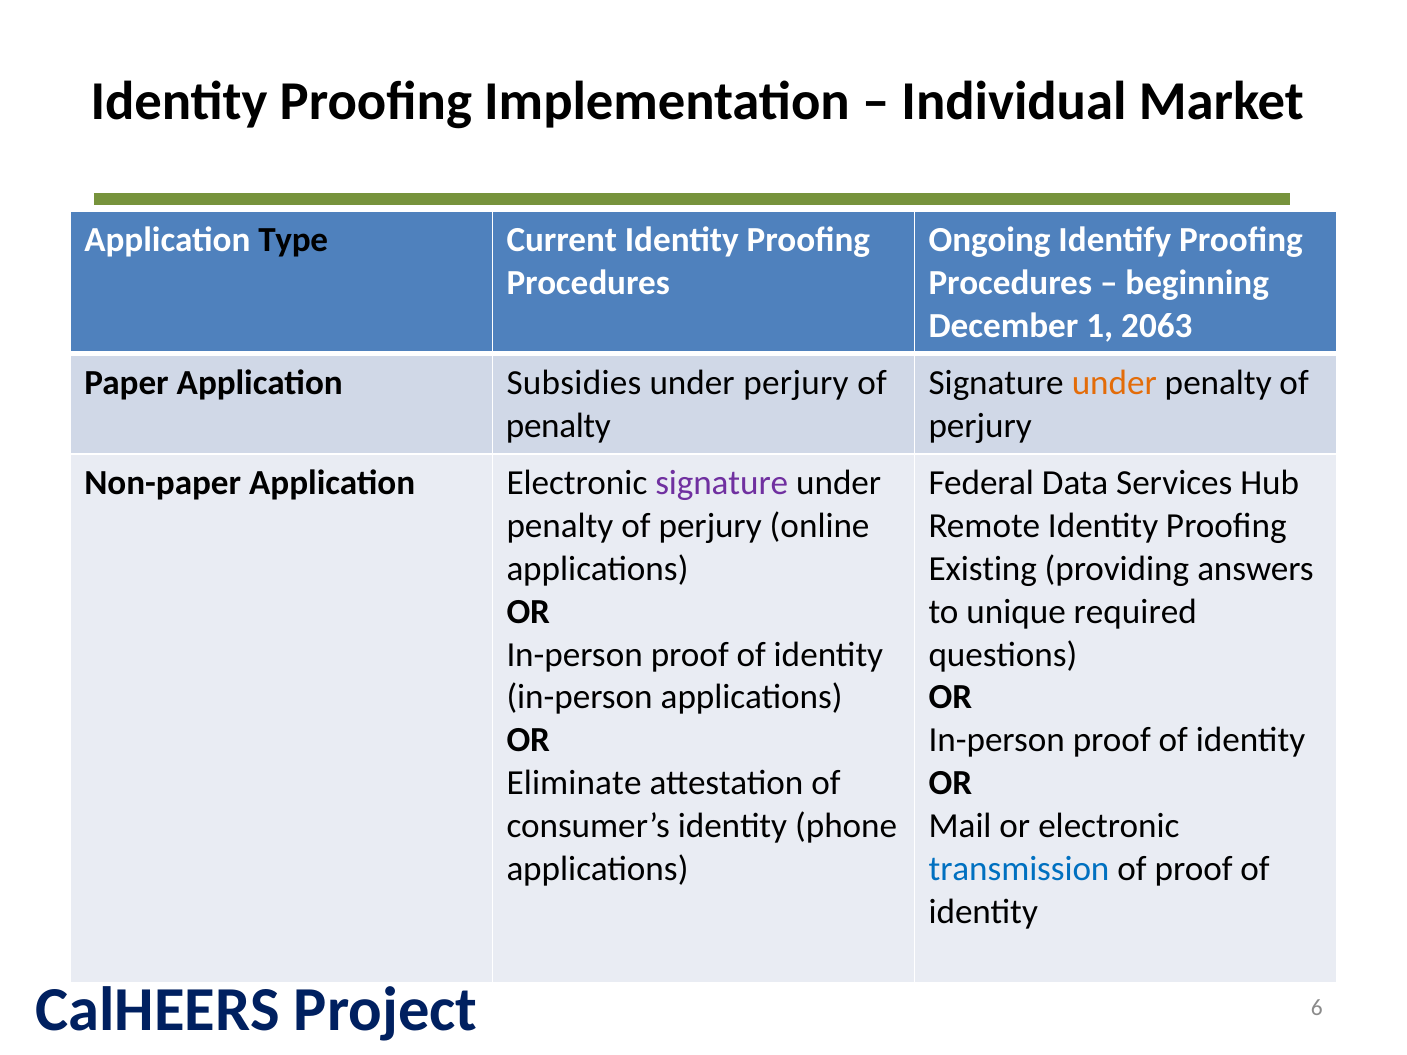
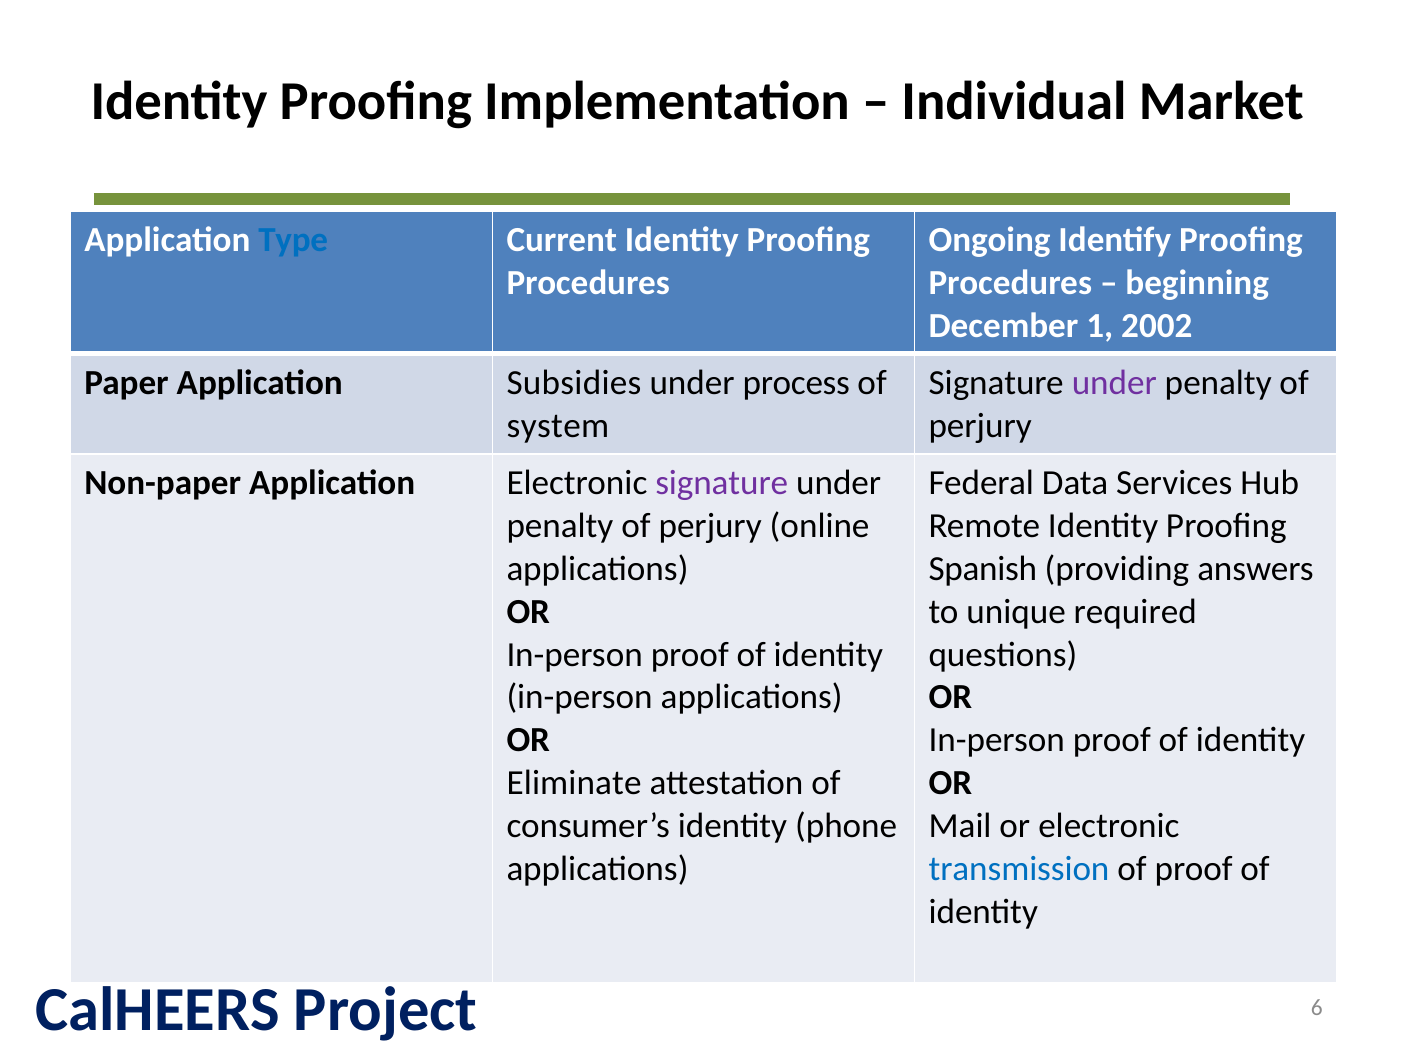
Type colour: black -> blue (293, 240)
2063: 2063 -> 2002 (1157, 326)
under perjury: perjury -> process (796, 383)
under colour: orange -> purple (1114, 383)
penalty: penalty -> system (558, 426)
Existing: Existing -> Spanish (983, 569)
